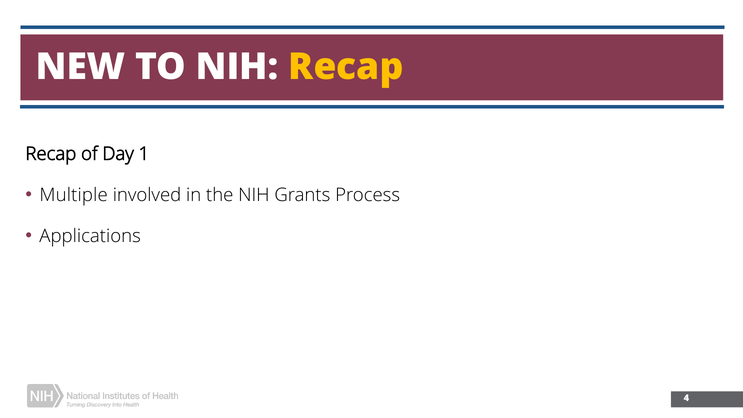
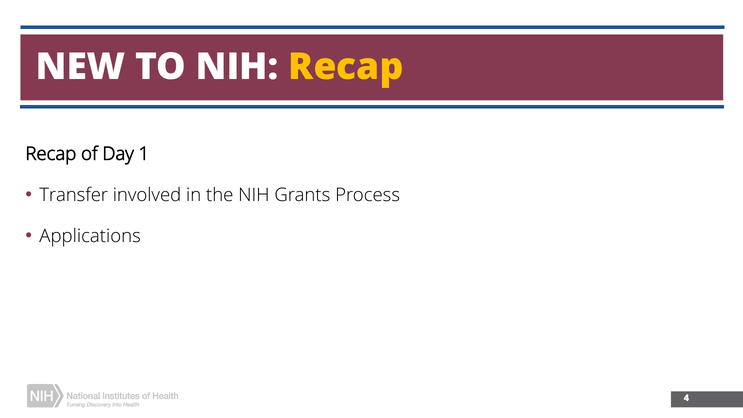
Multiple: Multiple -> Transfer (74, 195)
